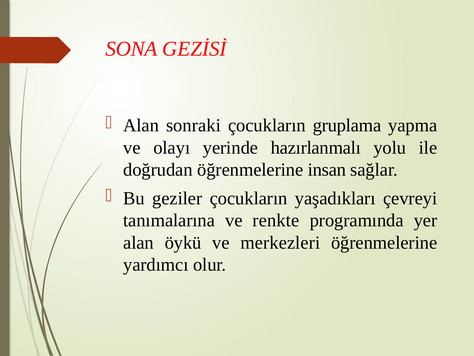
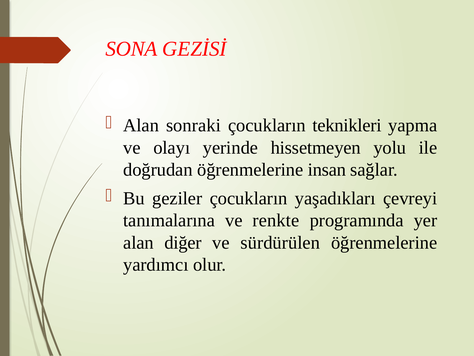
gruplama: gruplama -> teknikleri (347, 125)
hazırlanmalı: hazırlanmalı -> hissetmeyen (316, 147)
öykü: öykü -> diğer (183, 242)
merkezleri: merkezleri -> sürdürülen (280, 242)
